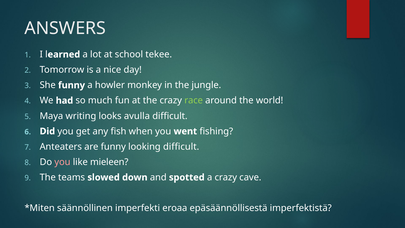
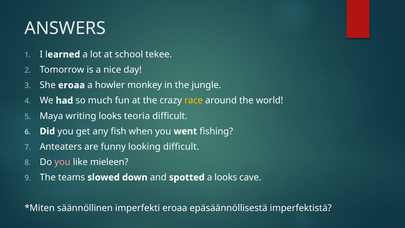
She funny: funny -> eroaa (72, 85)
race colour: light green -> yellow (194, 100)
avulla: avulla -> teoria (137, 116)
a crazy: crazy -> looks (226, 177)
